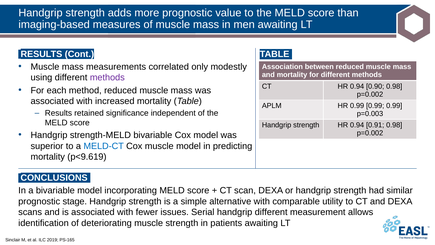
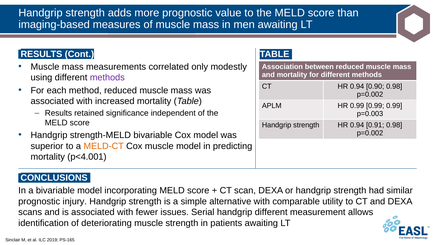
MELD-CT colour: blue -> orange (104, 146)
p<9.619: p<9.619 -> p<4.001 (87, 157)
stage: stage -> injury (75, 201)
